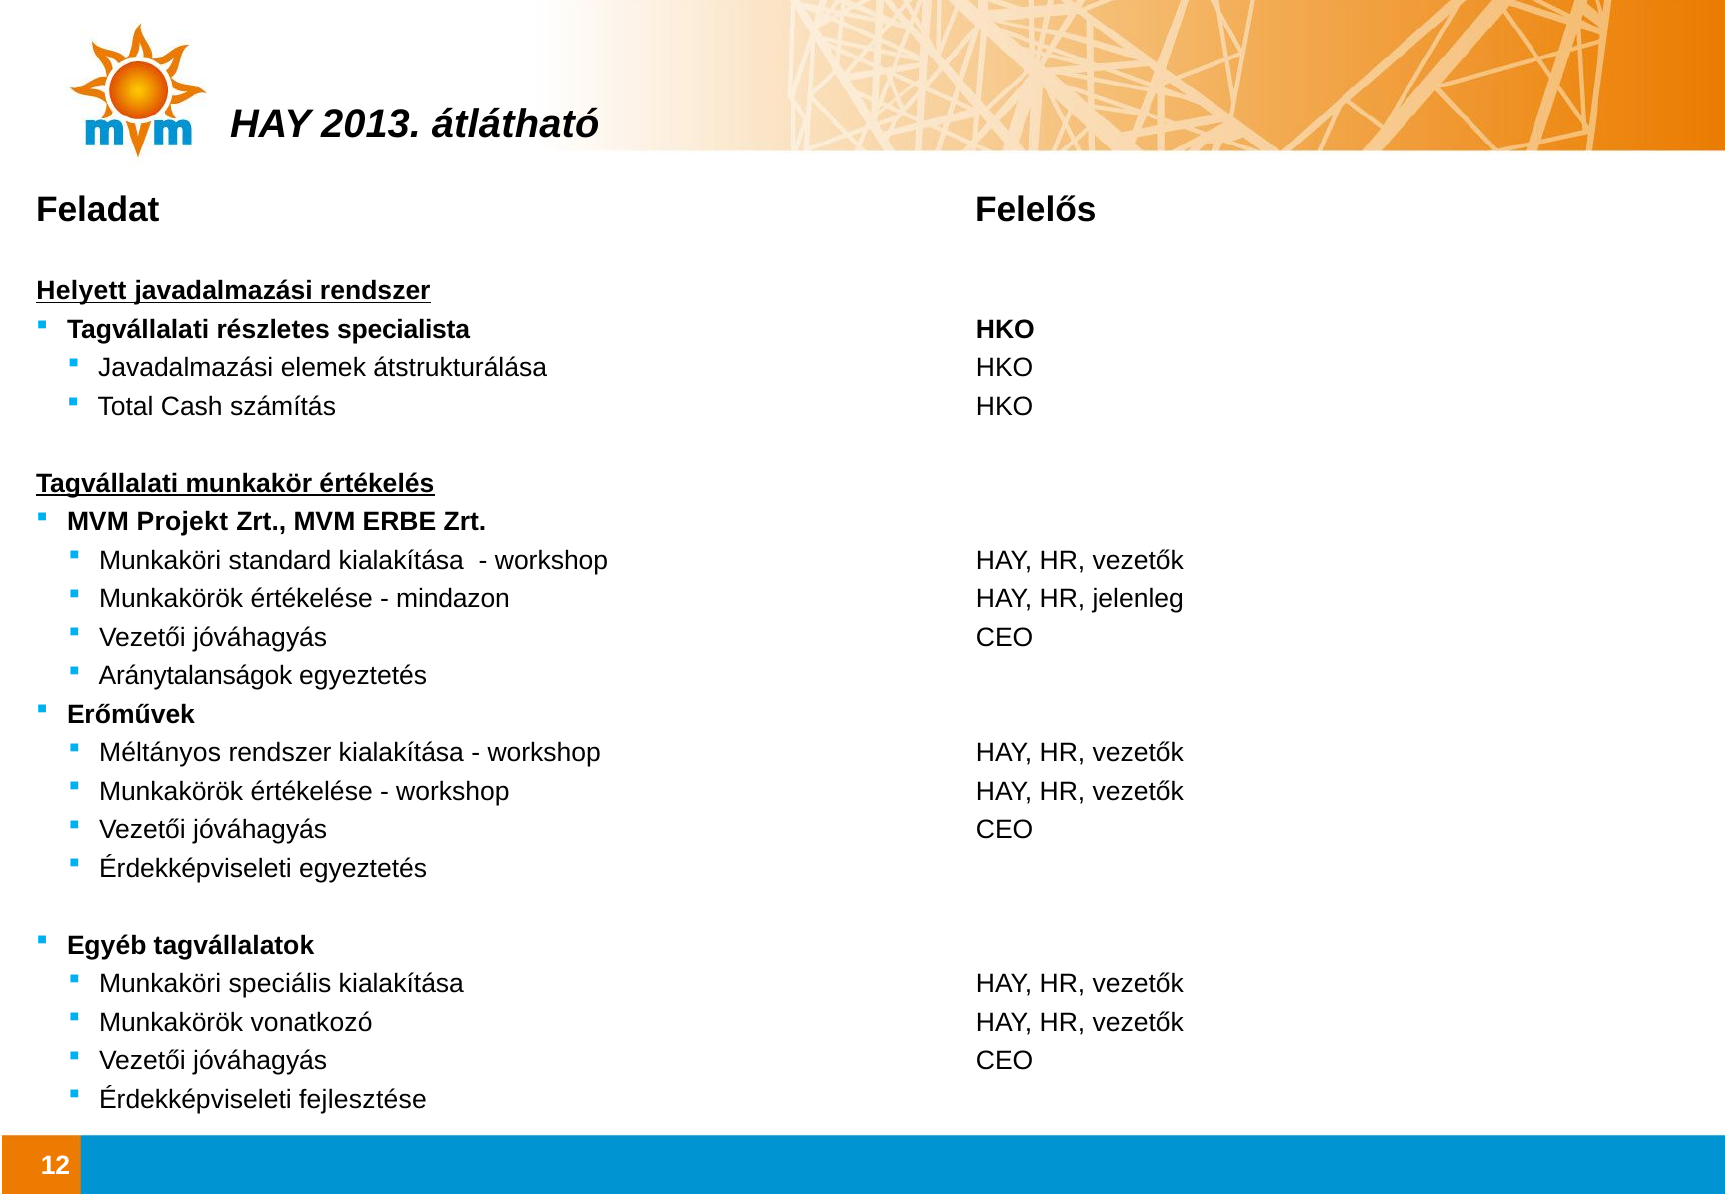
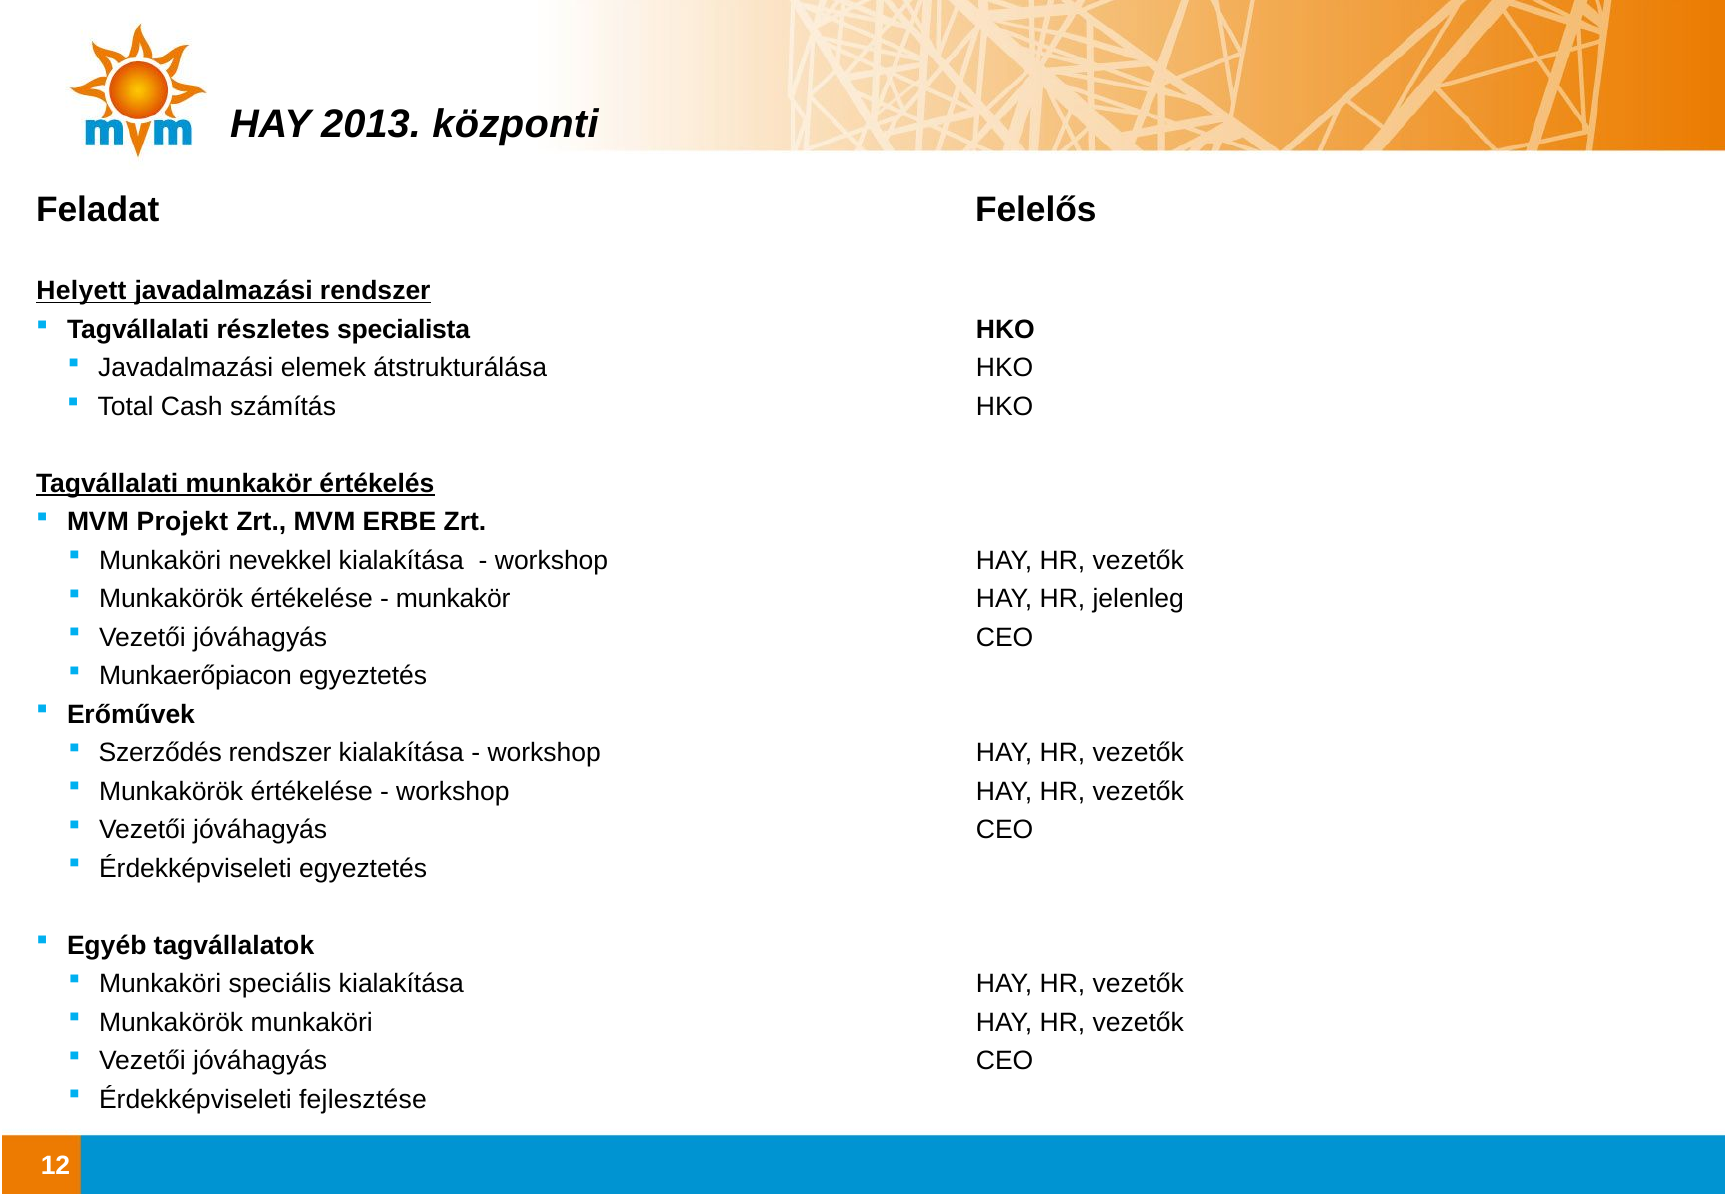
átlátható: átlátható -> központi (516, 125)
standard: standard -> nevekkel (280, 561)
mindazon: mindazon -> munkakör (453, 599)
Aránytalanságok: Aránytalanságok -> Munkaerőpiacon (196, 676)
Méltányos: Méltányos -> Szerződés (160, 753)
Munkakörök vonatkozó: vonatkozó -> munkaköri (312, 1022)
